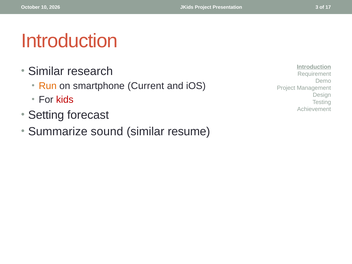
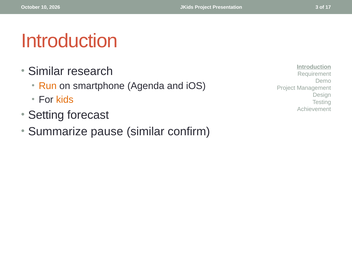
Current: Current -> Agenda (146, 86)
kids colour: red -> orange (65, 100)
sound: sound -> pause (107, 131)
resume: resume -> confirm (189, 131)
